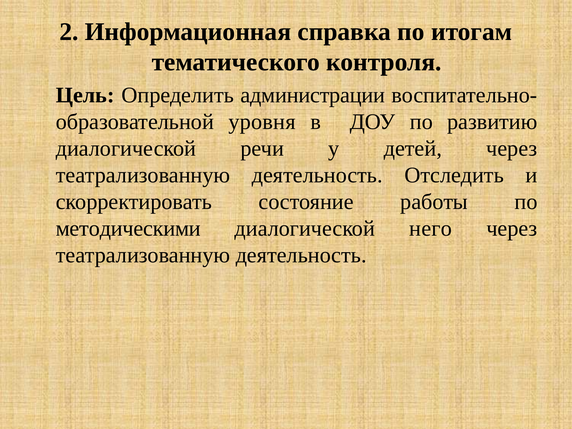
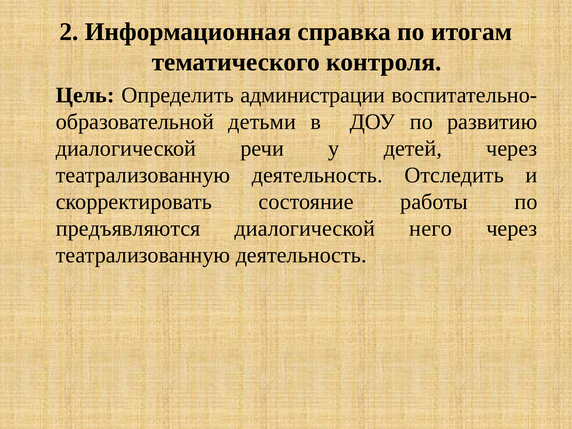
уровня: уровня -> детьми (262, 122)
методическими: методическими -> предъявляются (128, 229)
